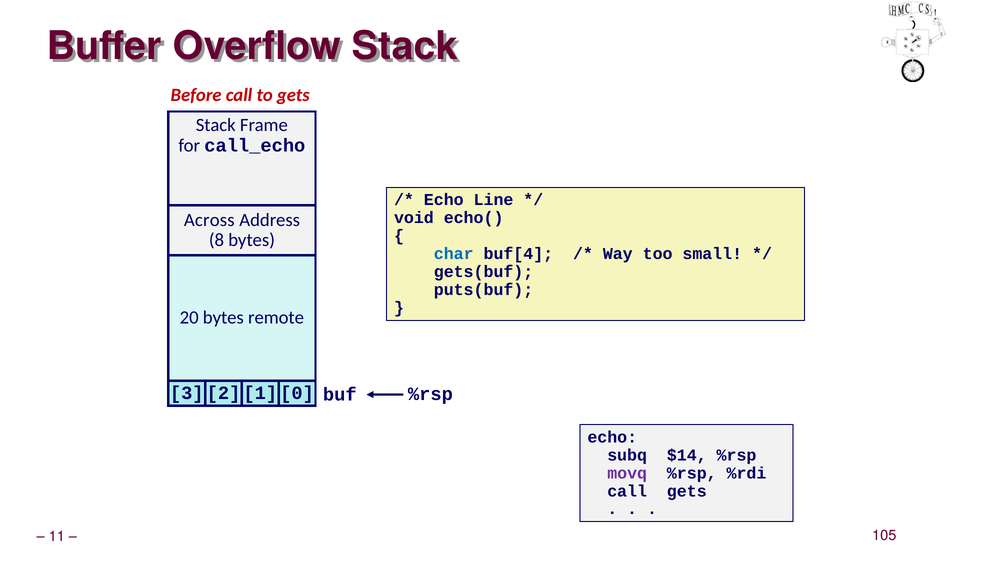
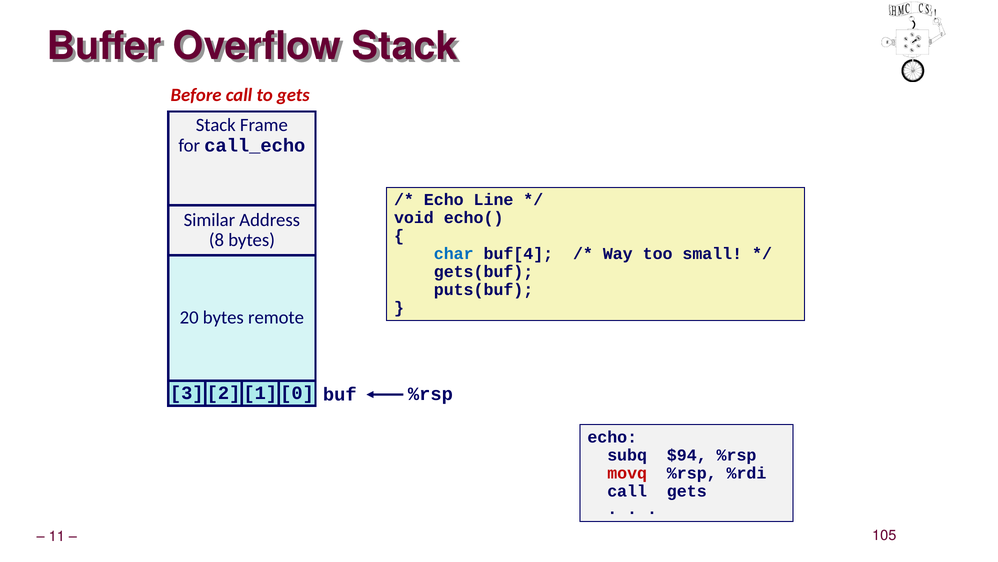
Across: Across -> Similar (209, 220)
$14: $14 -> $94 (687, 455)
movq colour: purple -> red (627, 473)
